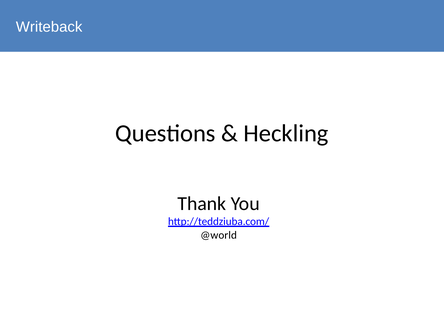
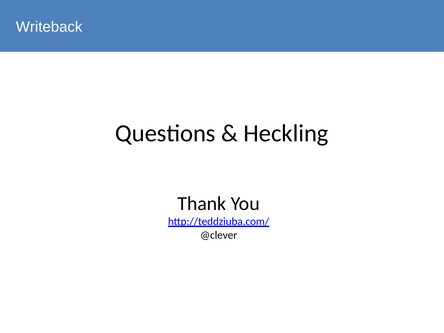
@world: @world -> @clever (219, 235)
